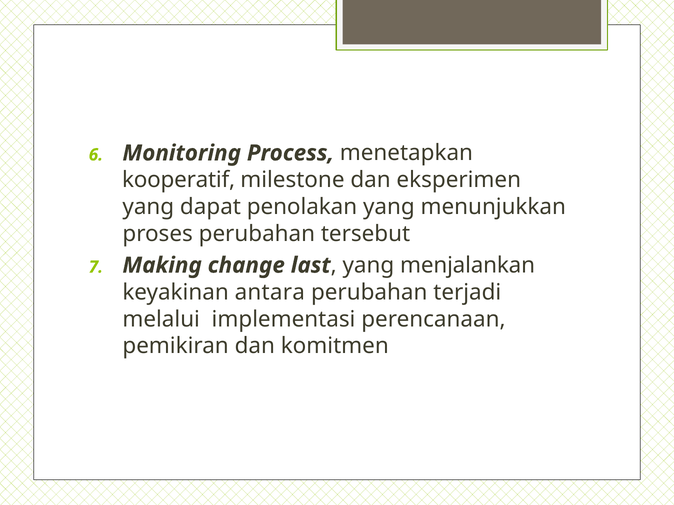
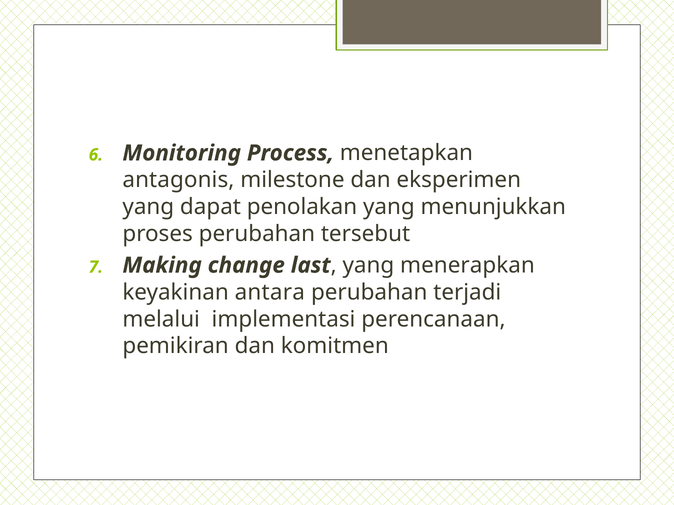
kooperatif: kooperatif -> antagonis (178, 180)
menjalankan: menjalankan -> menerapkan (467, 266)
